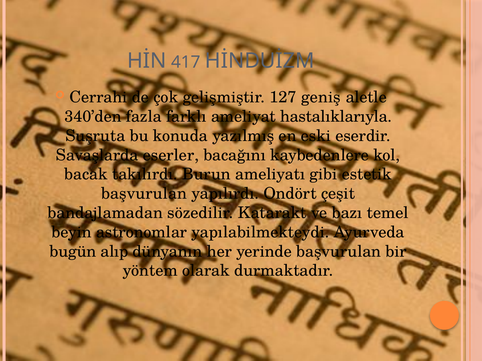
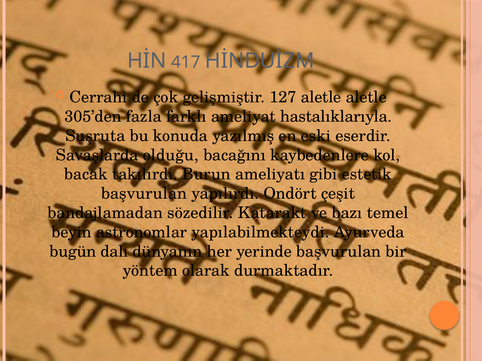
127 geniş: geniş -> aletle (321, 97)
340’den: 340’den -> 305’den (93, 117)
eserler: eserler -> olduğu (171, 155)
alıp: alıp -> dalı (114, 252)
